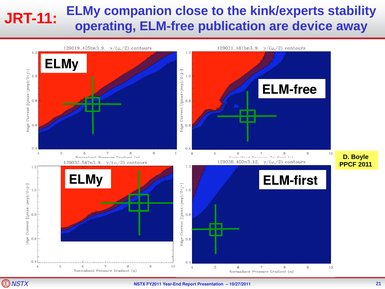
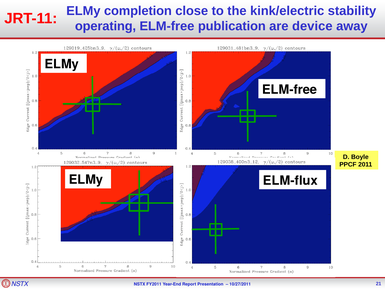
companion: companion -> completion (138, 11)
kink/experts: kink/experts -> kink/electric (287, 11)
ELM-first: ELM-first -> ELM-flux (290, 180)
